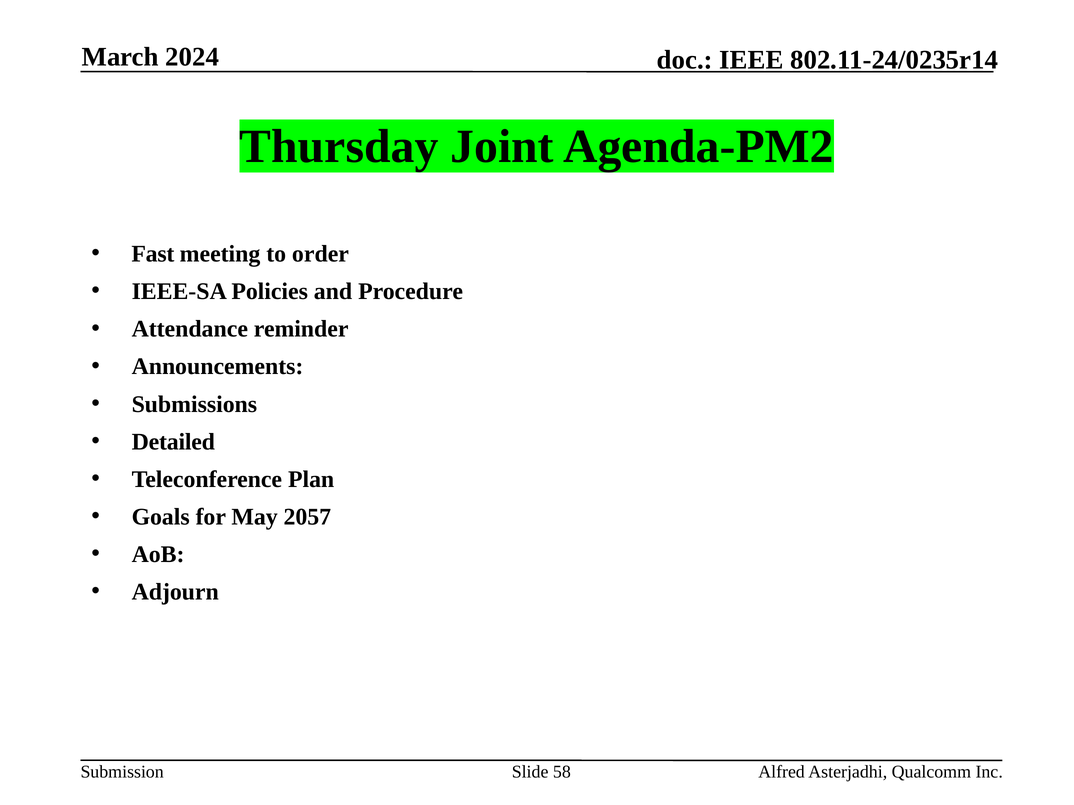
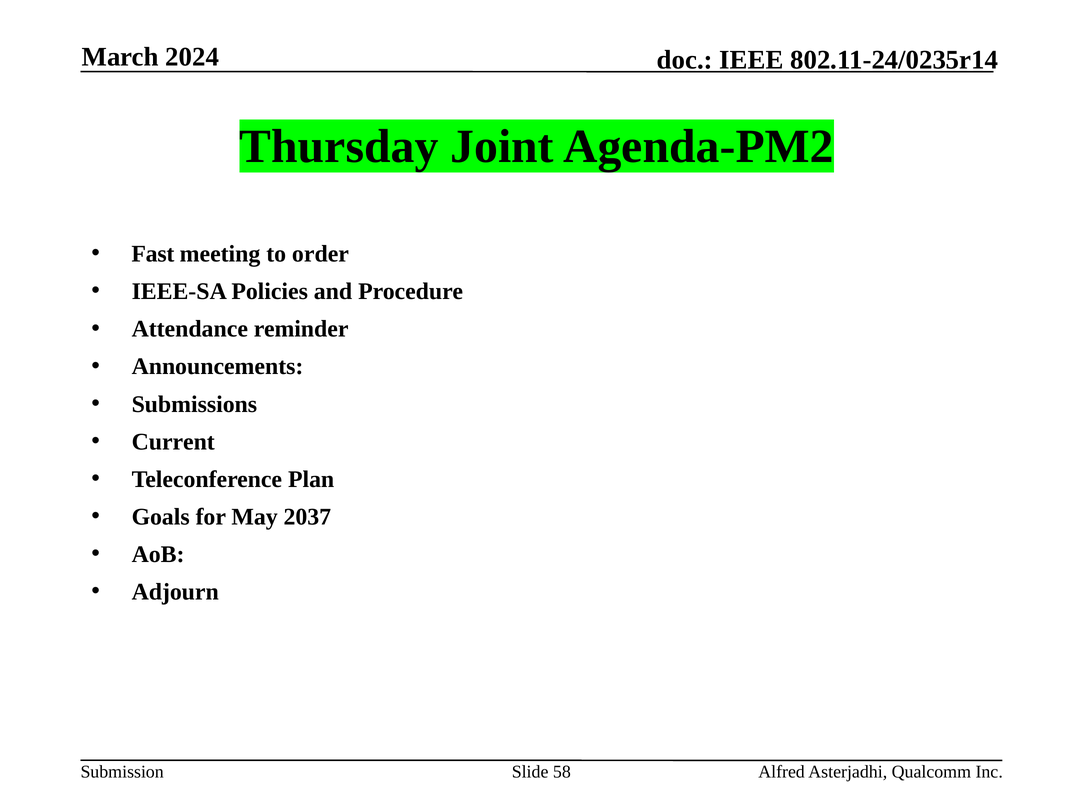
Detailed: Detailed -> Current (173, 442)
2057: 2057 -> 2037 (307, 517)
